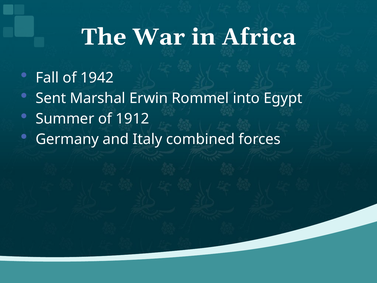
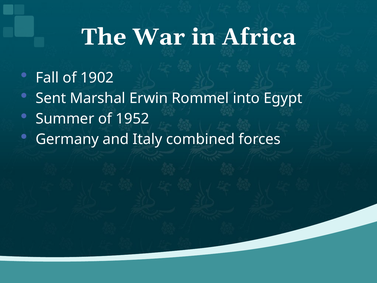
1942: 1942 -> 1902 (97, 78)
1912: 1912 -> 1952 (133, 119)
